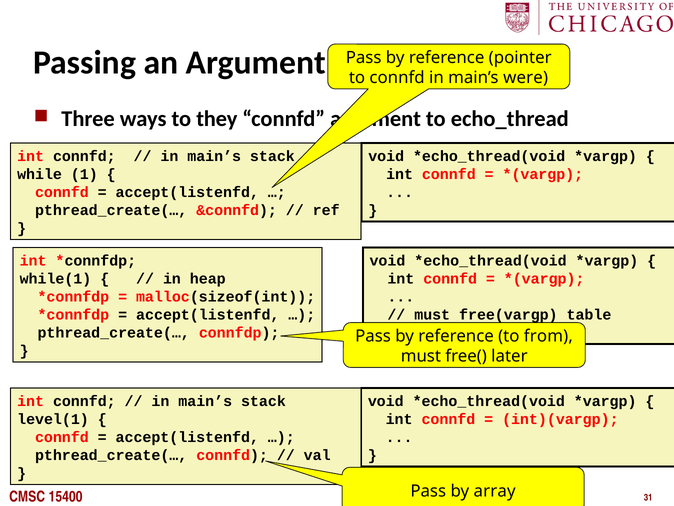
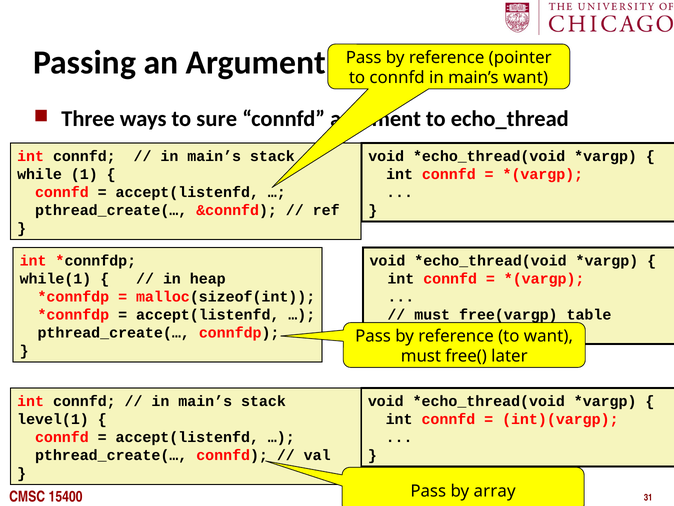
main’s were: were -> want (526, 78)
they: they -> sure (217, 119)
to from: from -> want (548, 336)
